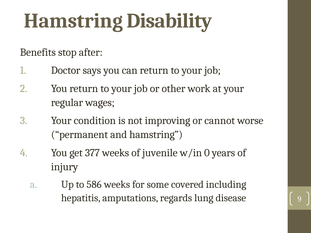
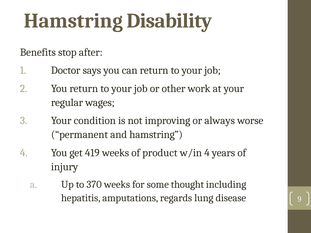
cannot: cannot -> always (220, 121)
377: 377 -> 419 (92, 153)
juvenile: juvenile -> product (160, 153)
w/in 0: 0 -> 4 (207, 153)
586: 586 -> 370 (94, 185)
covered: covered -> thought (187, 185)
